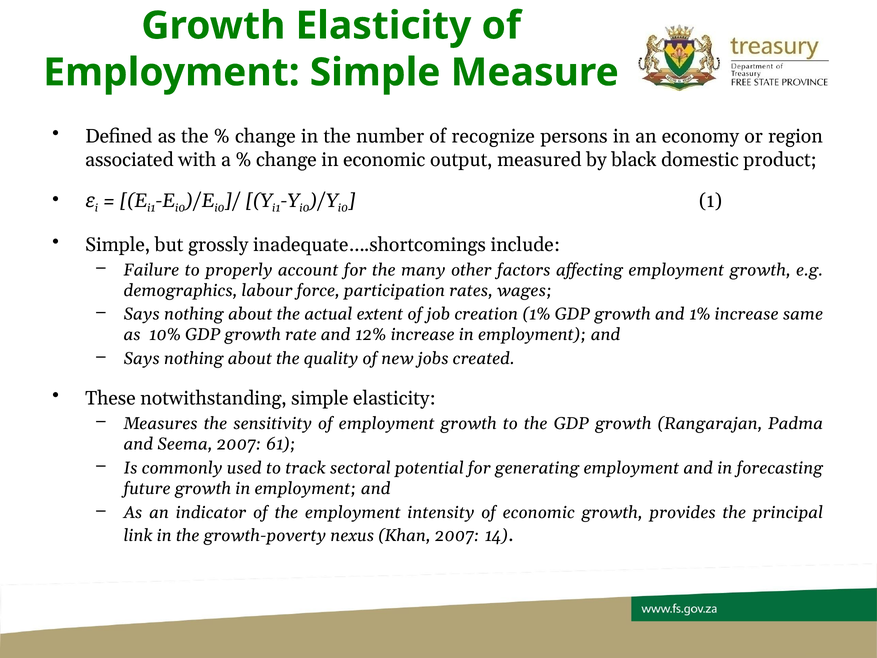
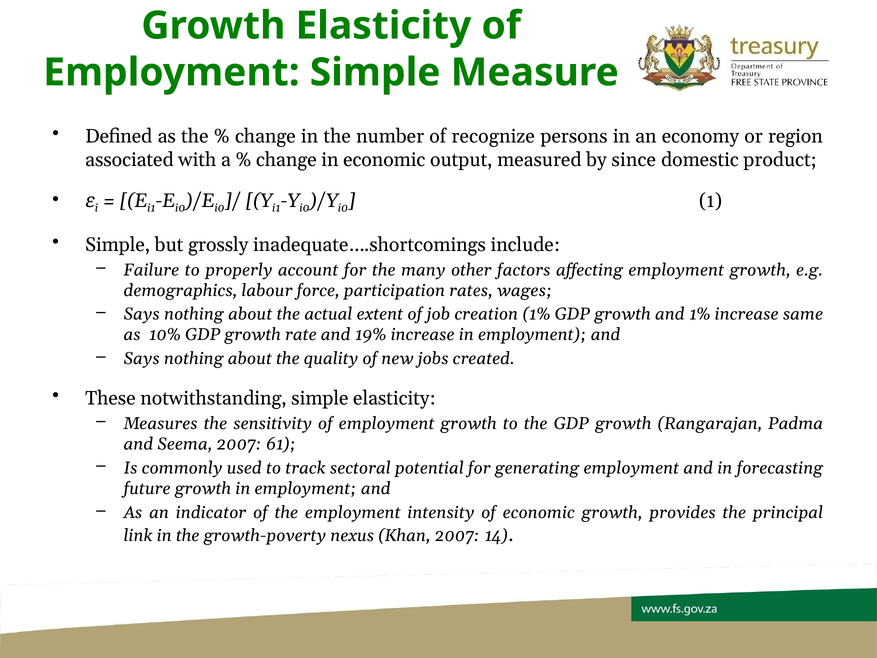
black: black -> since (634, 160)
12%: 12% -> 19% (370, 335)
